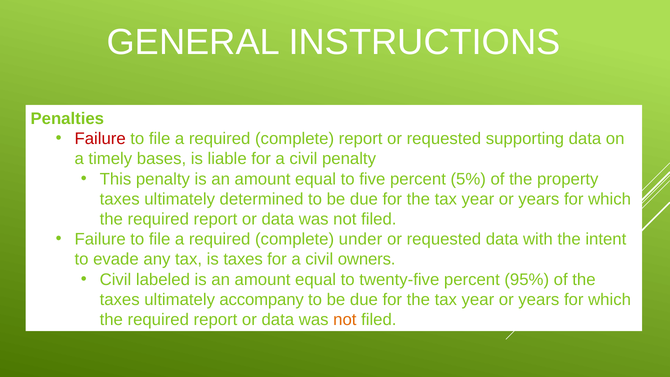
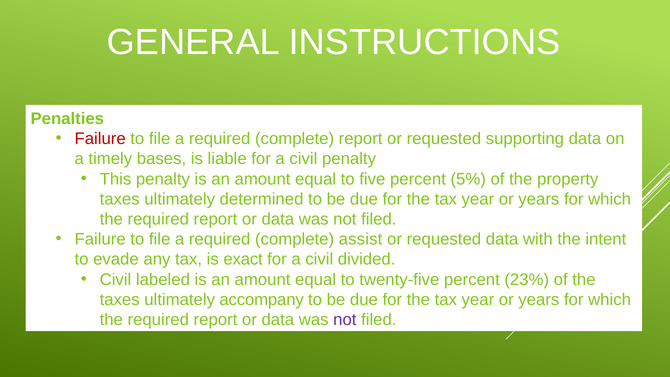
under: under -> assist (361, 239)
is taxes: taxes -> exact (243, 259)
owners: owners -> divided (367, 259)
95%: 95% -> 23% (527, 279)
not colour: orange -> purple (345, 320)
